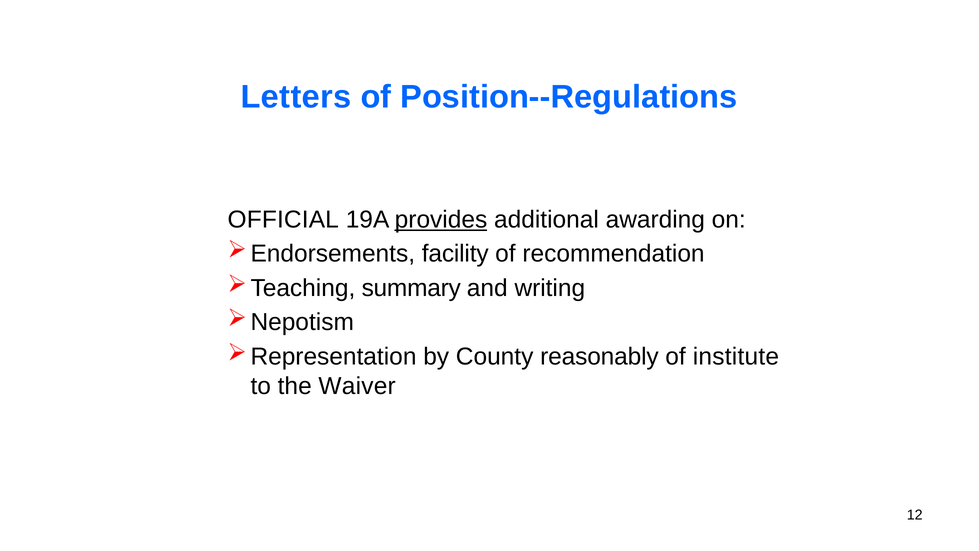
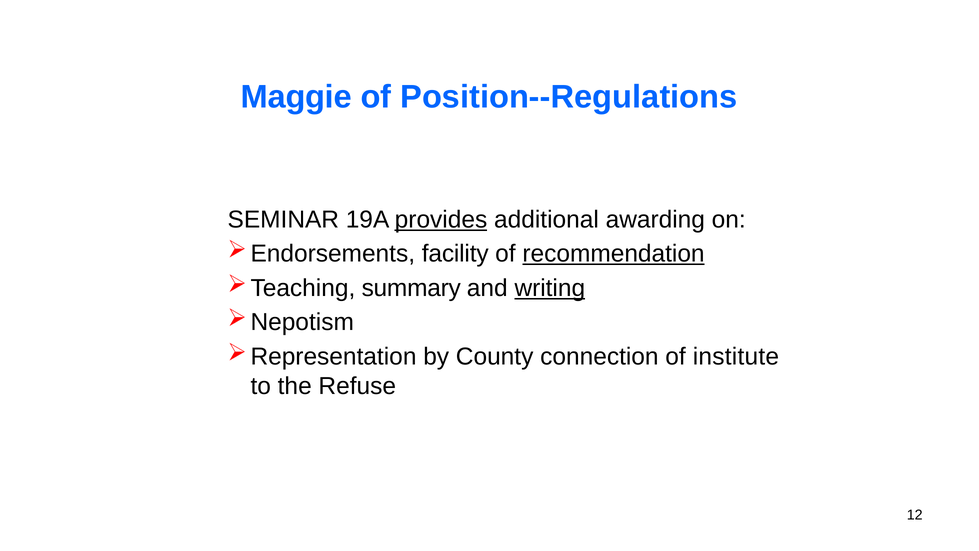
Letters: Letters -> Maggie (296, 97)
OFFICIAL: OFFICIAL -> SEMINAR (283, 219)
recommendation underline: none -> present (614, 254)
writing underline: none -> present (550, 288)
reasonably: reasonably -> connection (599, 356)
Waiver: Waiver -> Refuse (357, 386)
